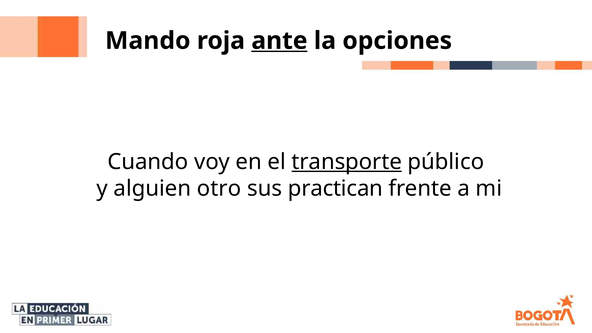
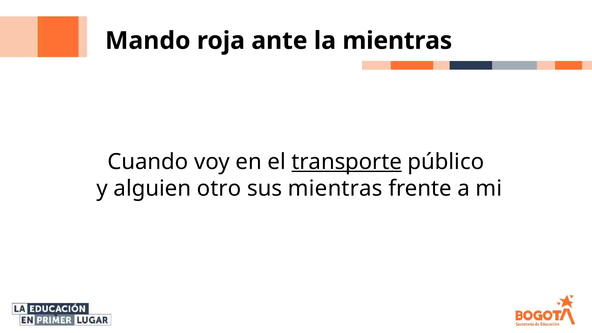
ante underline: present -> none (279, 41)
la opciones: opciones -> mientras (397, 41)
sus practican: practican -> mientras (335, 189)
